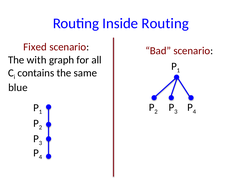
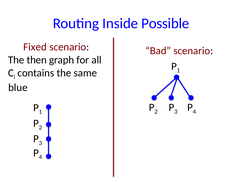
Inside Routing: Routing -> Possible (165, 23)
with: with -> then (37, 60)
